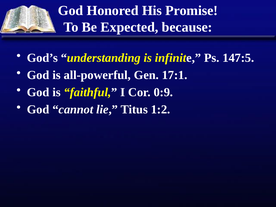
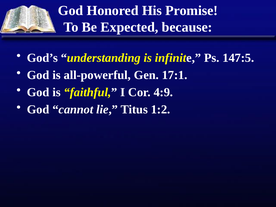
0:9: 0:9 -> 4:9 (163, 92)
